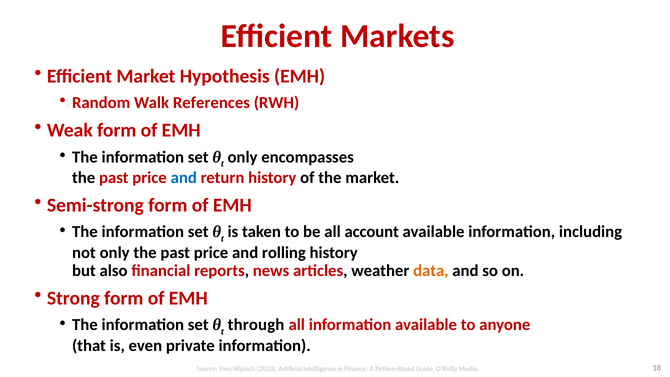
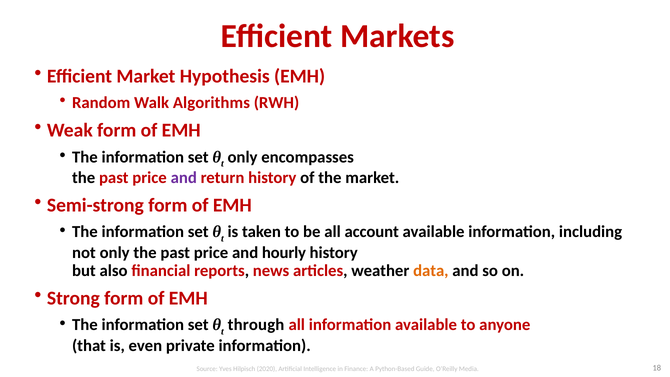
References: References -> Algorithms (211, 103)
and colour: blue -> purple (184, 178)
rolling: rolling -> hourly (284, 252)
